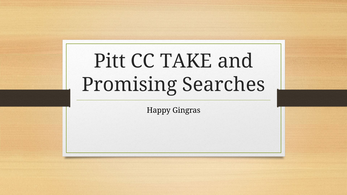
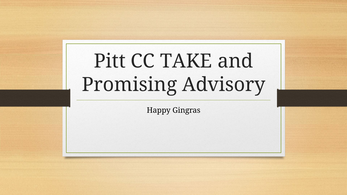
Searches: Searches -> Advisory (224, 85)
